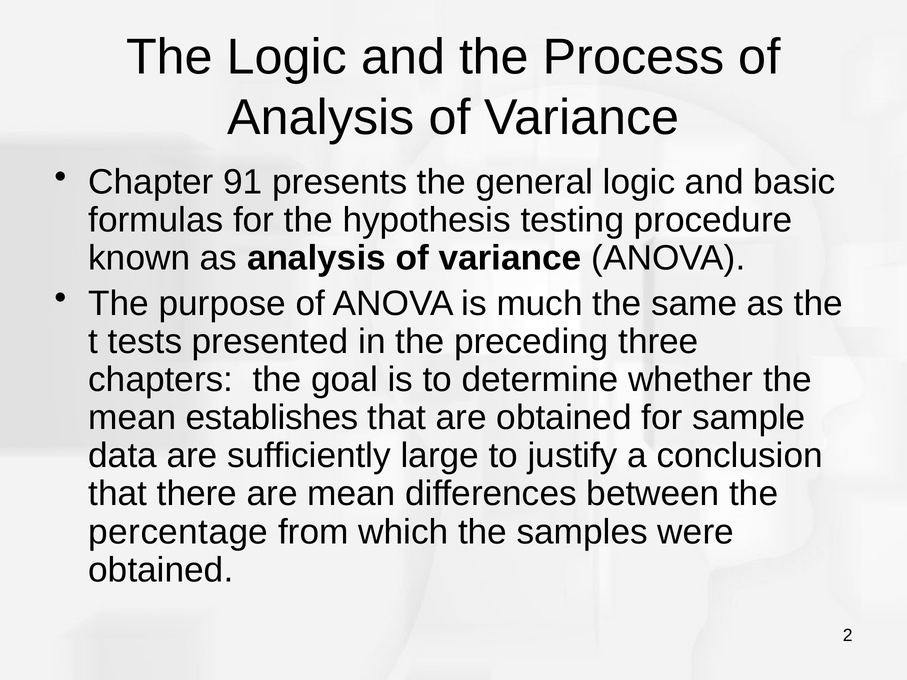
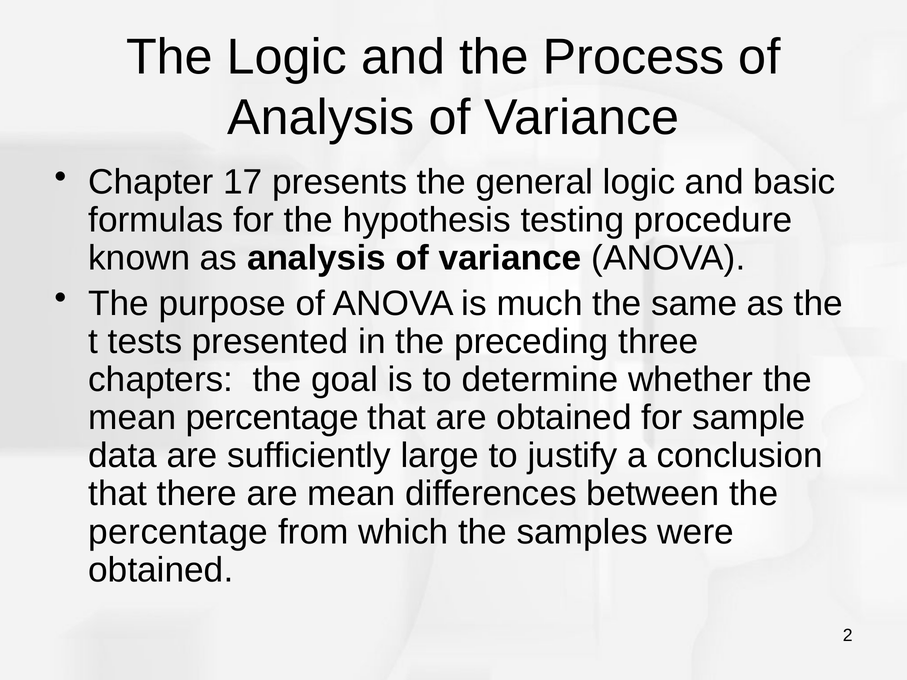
91: 91 -> 17 (243, 182)
mean establishes: establishes -> percentage (272, 418)
